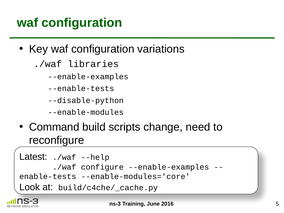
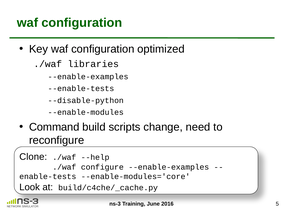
variations: variations -> optimized (161, 49)
Latest: Latest -> Clone (33, 157)
